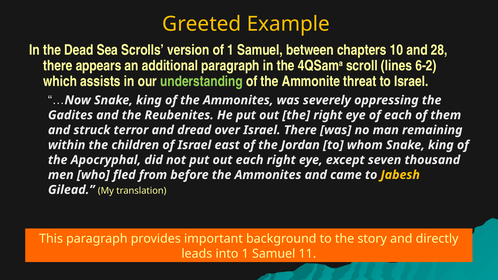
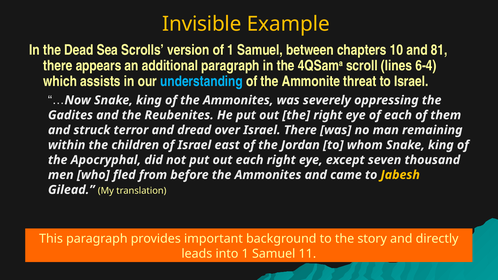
Greeted: Greeted -> Invisible (202, 24)
28: 28 -> 81 (439, 50)
6-2: 6-2 -> 6-4 (426, 66)
understanding colour: light green -> light blue (202, 81)
